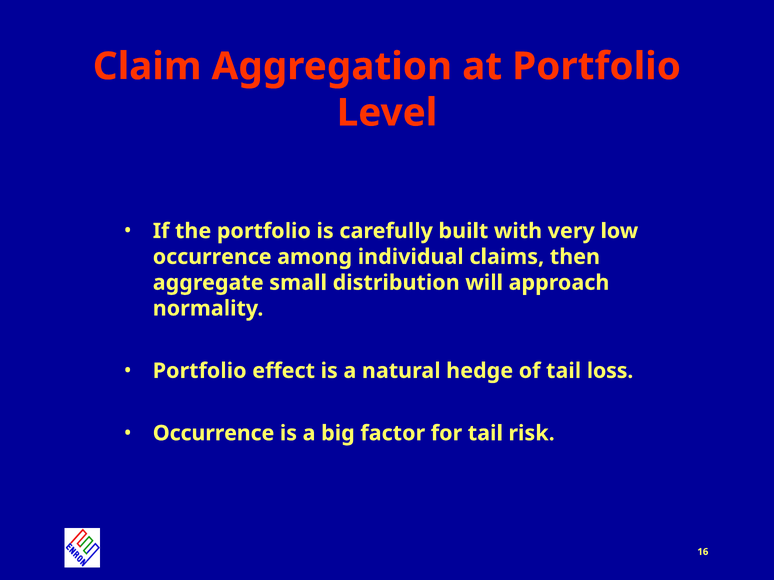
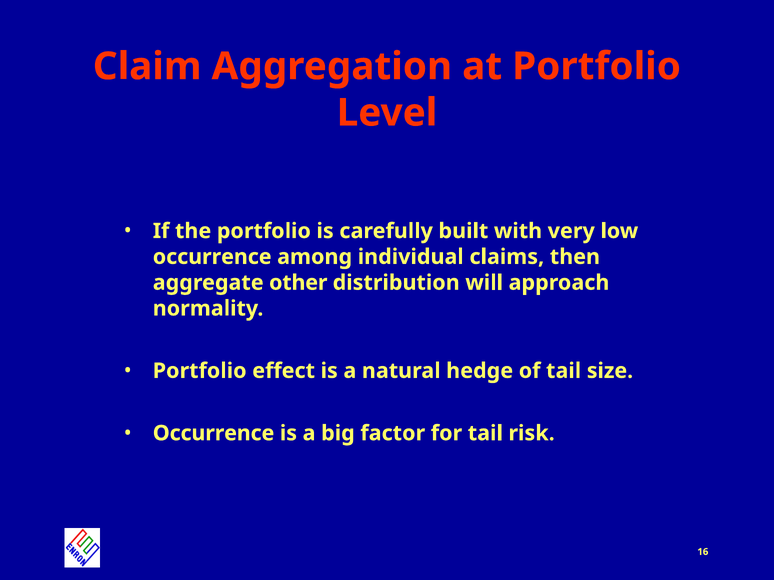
small: small -> other (298, 283)
loss: loss -> size (610, 371)
